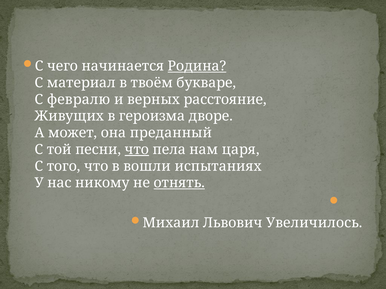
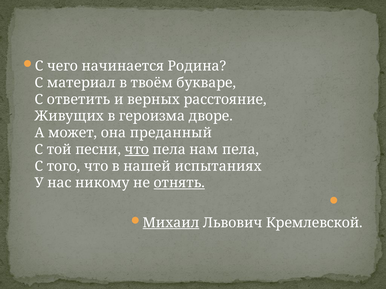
Родина underline: present -> none (197, 66)
февралю: февралю -> ответить (79, 100)
нам царя: царя -> пела (241, 150)
вошли: вошли -> нашей (147, 166)
Михаил underline: none -> present (171, 223)
Увеличилось: Увеличилось -> Кремлевской (314, 223)
